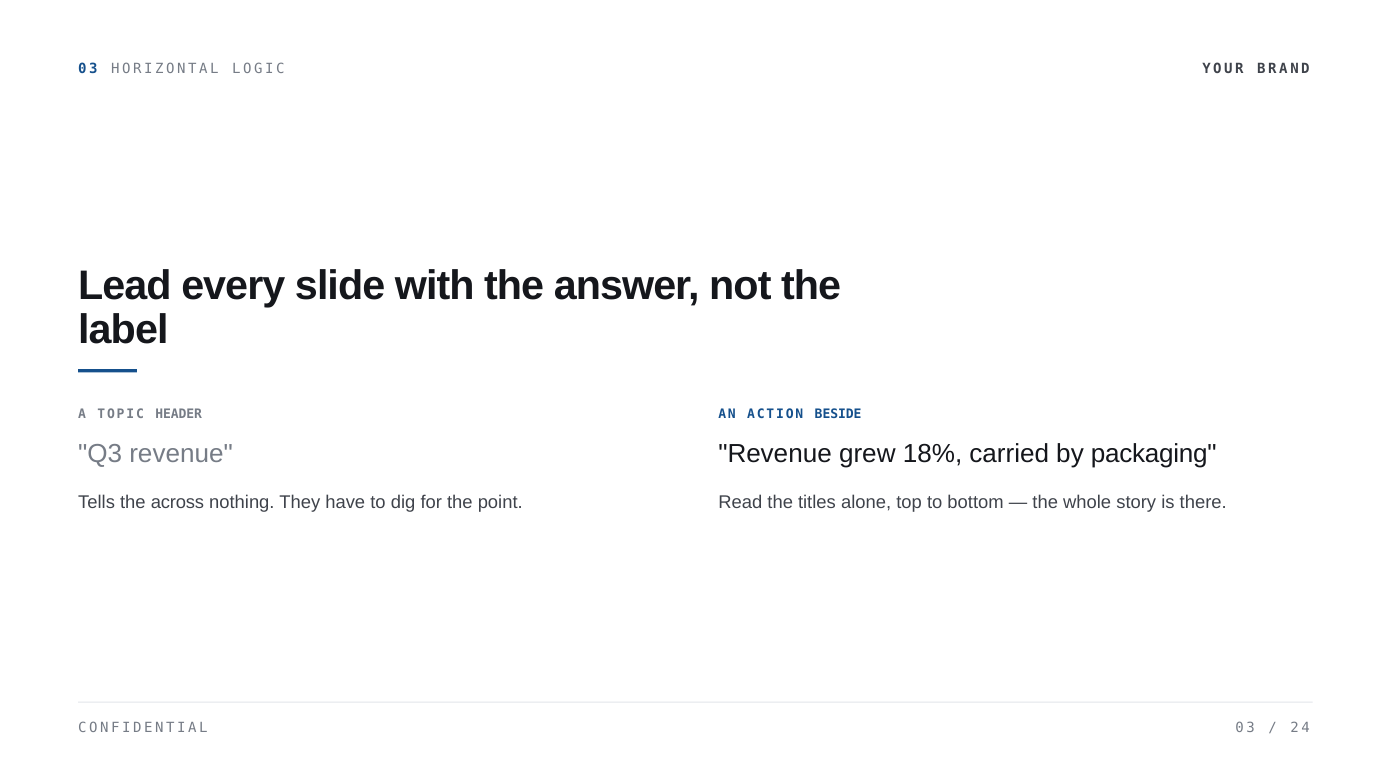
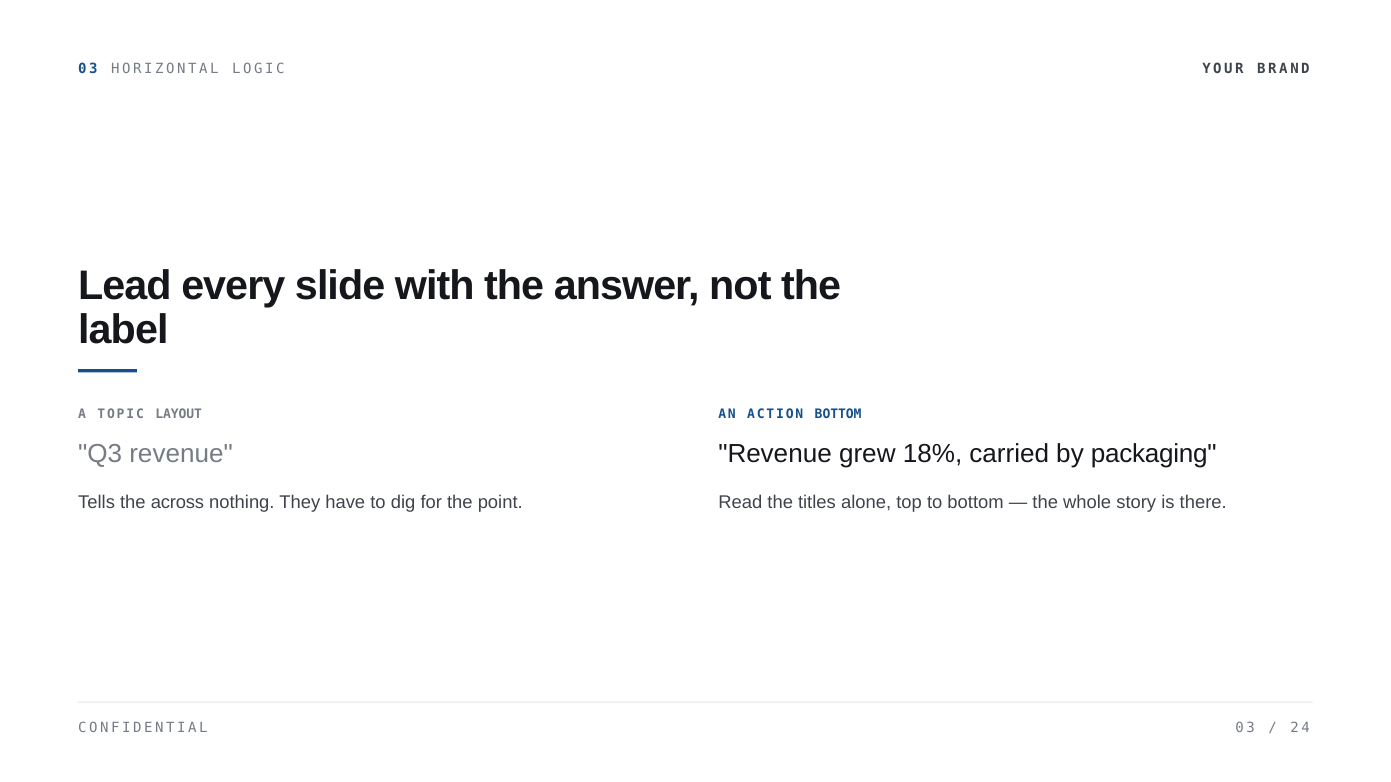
HEADER: HEADER -> LAYOUT (179, 414)
ACTION BESIDE: BESIDE -> BOTTOM (838, 414)
